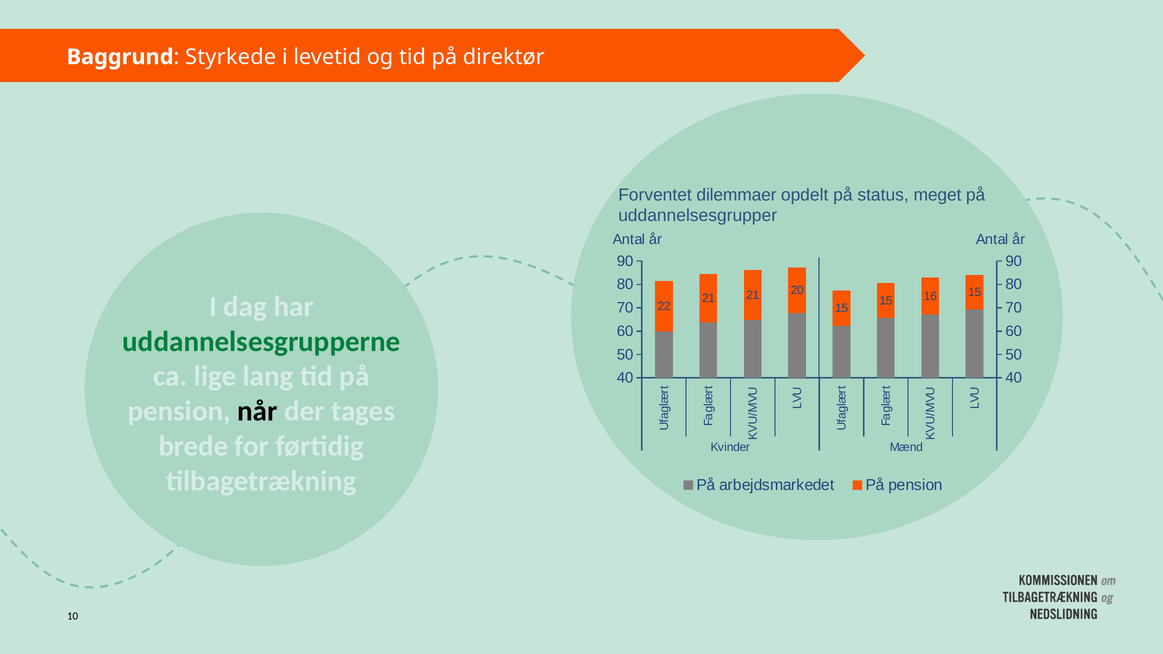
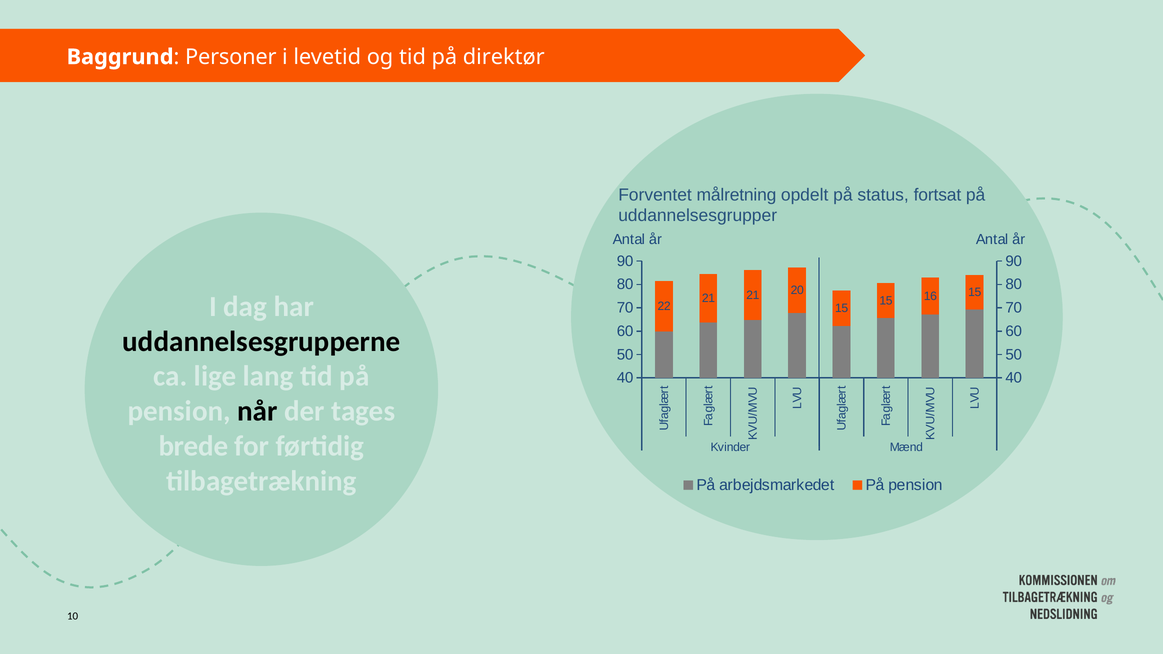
Styrkede: Styrkede -> Personer (231, 57)
dilemmaer: dilemmaer -> målretning (736, 195)
meget: meget -> fortsat (937, 195)
uddannelsesgrupperne colour: green -> black (261, 342)
